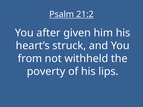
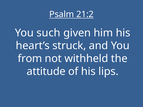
after: after -> such (48, 33)
poverty: poverty -> attitude (46, 72)
